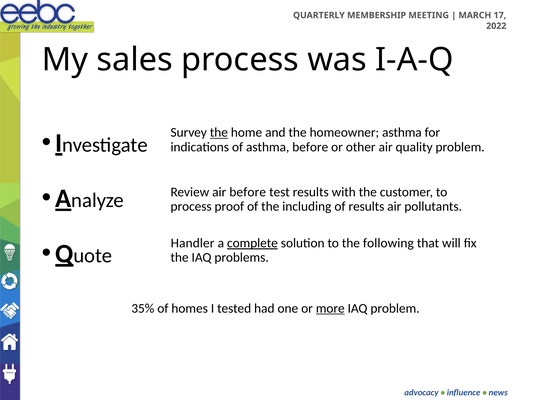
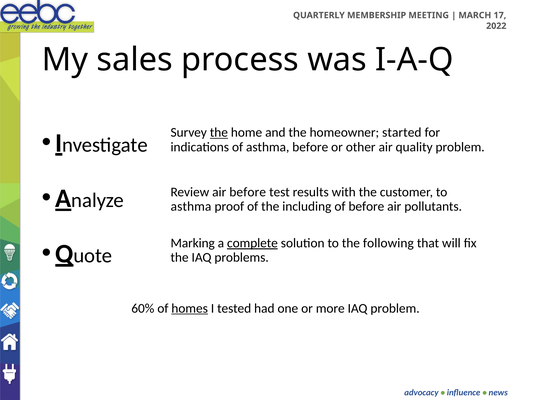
homeowner asthma: asthma -> started (402, 132)
process: process -> asthma (191, 206)
of results: results -> before (366, 206)
Handler: Handler -> Marking (193, 243)
35%: 35% -> 60% (143, 308)
homes underline: none -> present (190, 308)
more underline: present -> none (330, 308)
